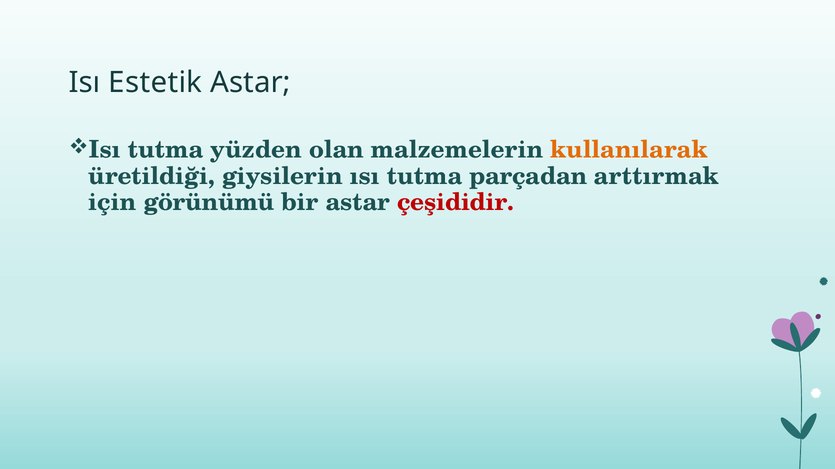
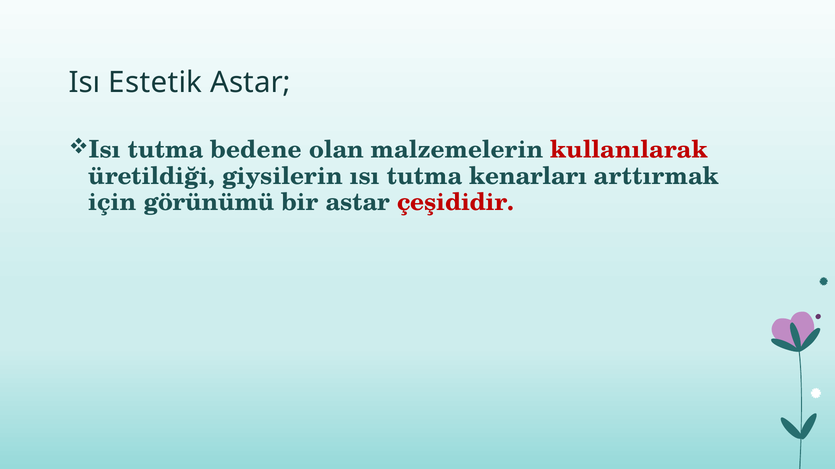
yüzden: yüzden -> bedene (256, 150)
kullanılarak colour: orange -> red (629, 150)
parçadan: parçadan -> kenarları (528, 176)
